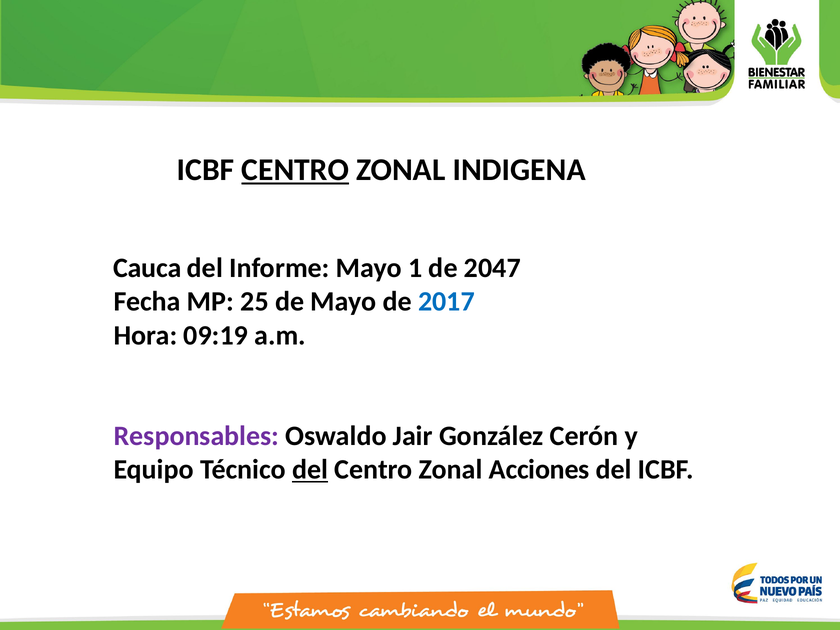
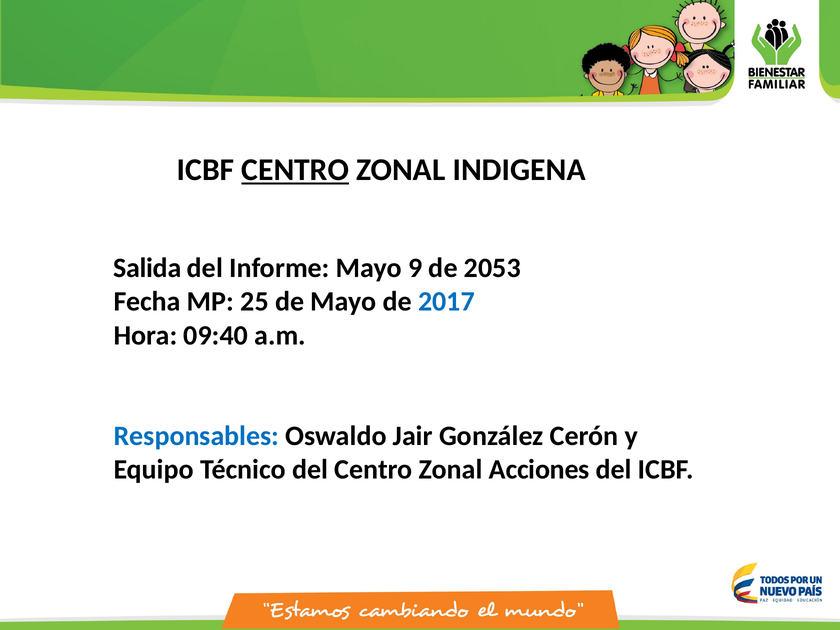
Cauca: Cauca -> Salida (147, 268)
1: 1 -> 9 (415, 268)
2047: 2047 -> 2053 (492, 268)
09:19: 09:19 -> 09:40 (216, 335)
Responsables colour: purple -> blue (196, 436)
del underline: present -> none (310, 470)
